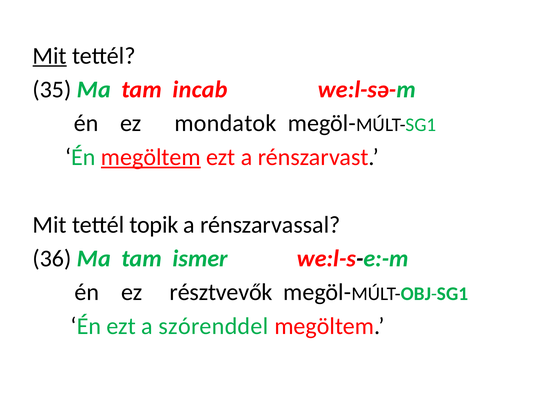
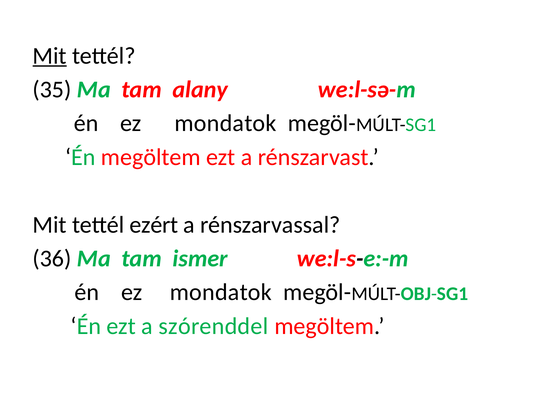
incab: incab -> alany (200, 89)
megöltem underline: present -> none (151, 157)
topik: topik -> ezért (154, 224)
résztvevők: résztvevők -> mondatok (221, 292)
